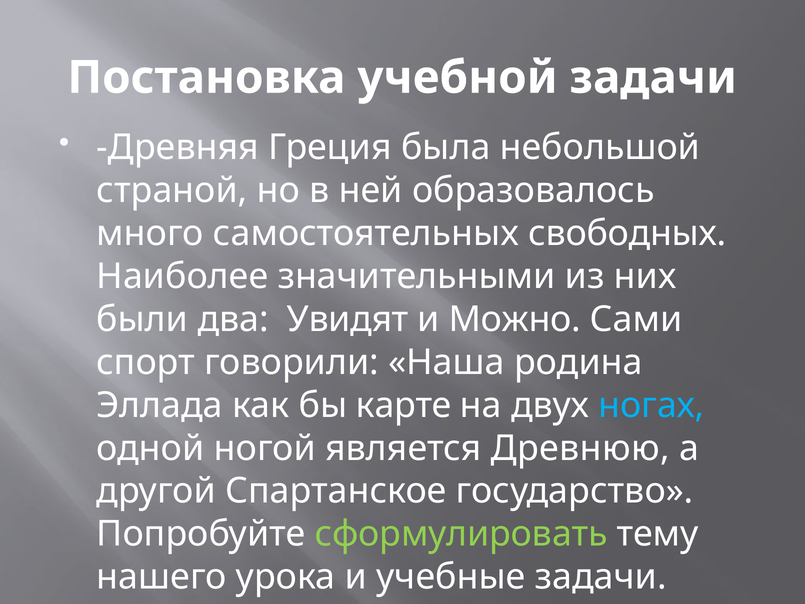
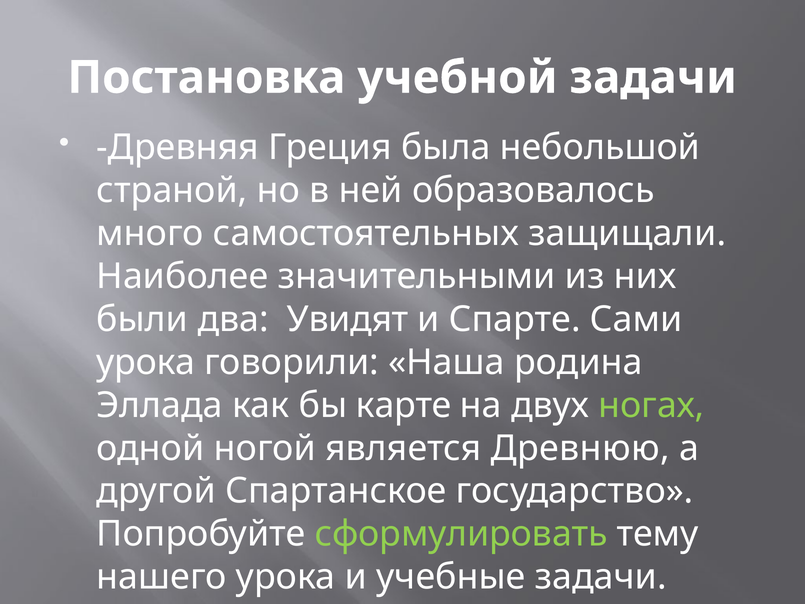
свободных: свободных -> защищали (627, 233)
Можно: Можно -> Спарте (515, 319)
спорт: спорт -> урока (146, 362)
ногах colour: light blue -> light green (651, 405)
